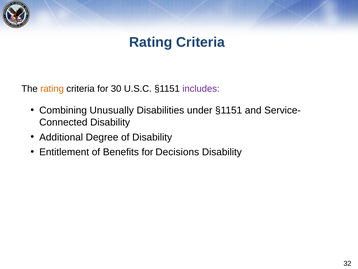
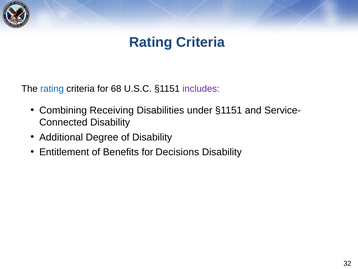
rating colour: orange -> blue (52, 89)
30: 30 -> 68 (116, 89)
Unusually: Unusually -> Receiving (112, 110)
